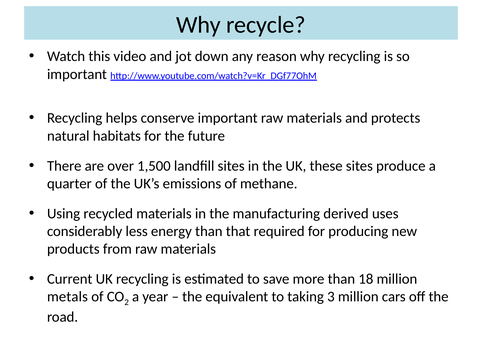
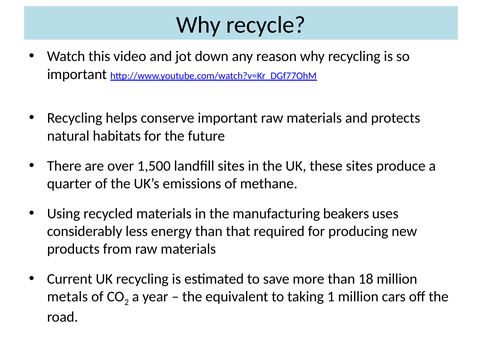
derived: derived -> beakers (346, 213)
3: 3 -> 1 (331, 296)
